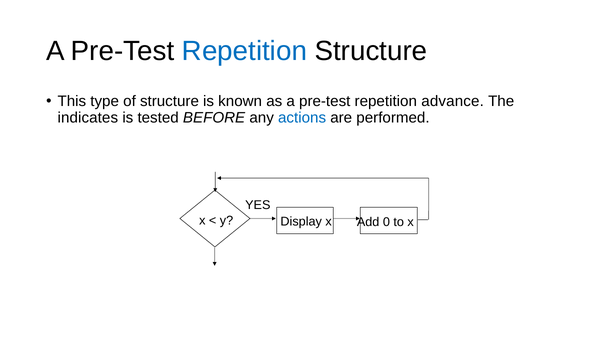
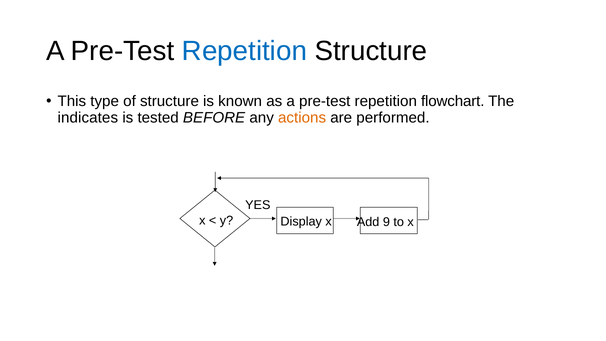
advance: advance -> flowchart (453, 101)
actions colour: blue -> orange (302, 117)
0: 0 -> 9 (386, 222)
